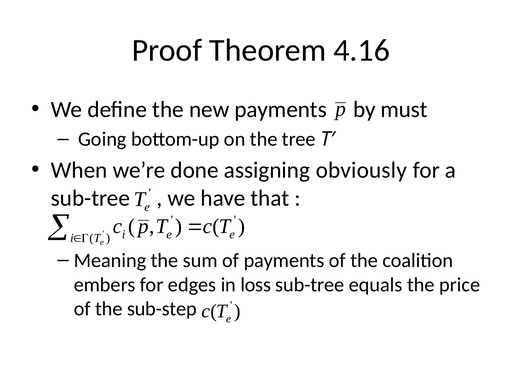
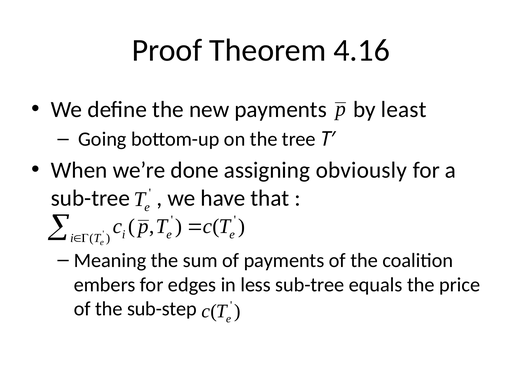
must: must -> least (404, 110)
loss: loss -> less (256, 285)
